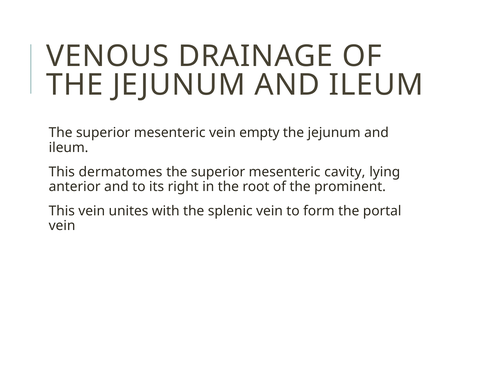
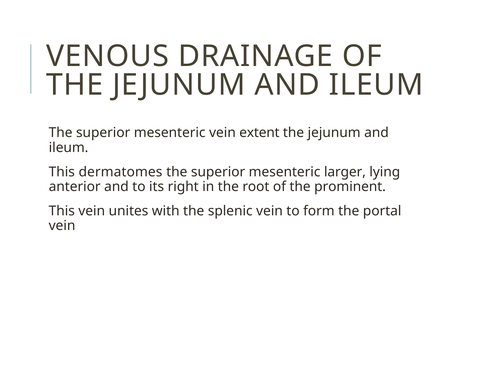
empty: empty -> extent (259, 133)
cavity: cavity -> larger (345, 172)
